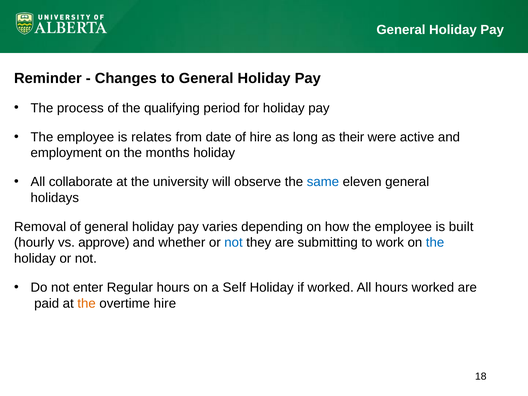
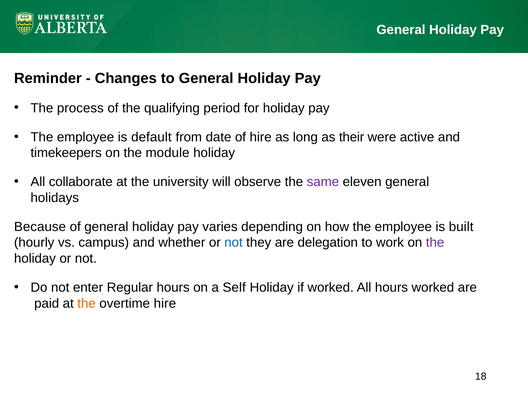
relates: relates -> default (151, 137)
employment: employment -> timekeepers (66, 153)
months: months -> module (168, 153)
same colour: blue -> purple (323, 182)
Removal: Removal -> Because (40, 227)
approve: approve -> campus (104, 243)
submitting: submitting -> delegation (328, 243)
the colour: blue -> purple (435, 243)
